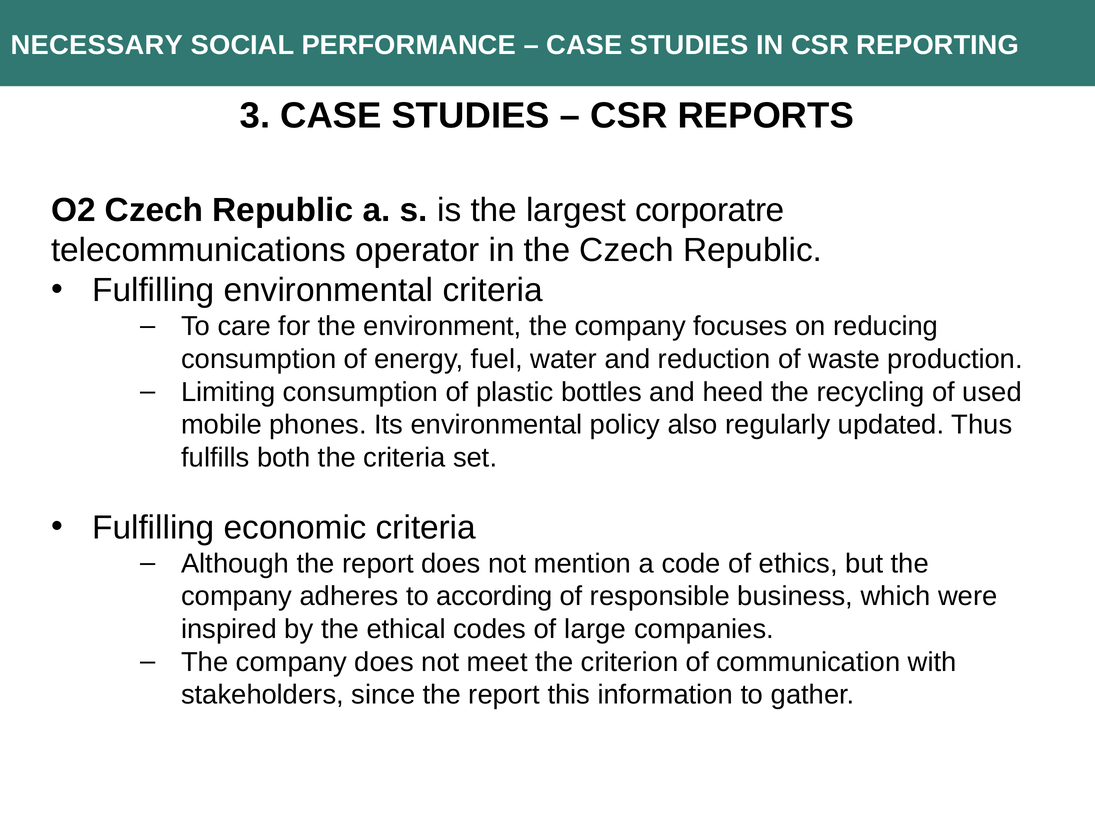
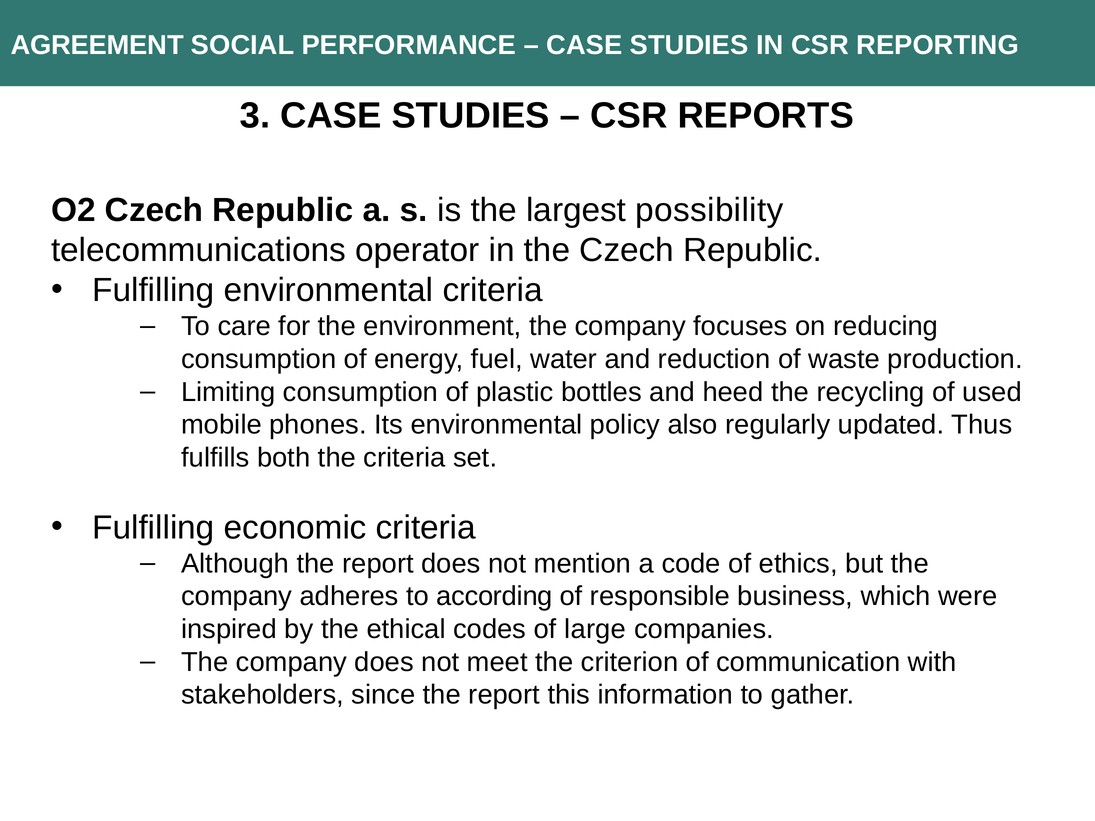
NECESSARY: NECESSARY -> AGREEMENT (97, 45)
corporatre: corporatre -> possibility (709, 210)
